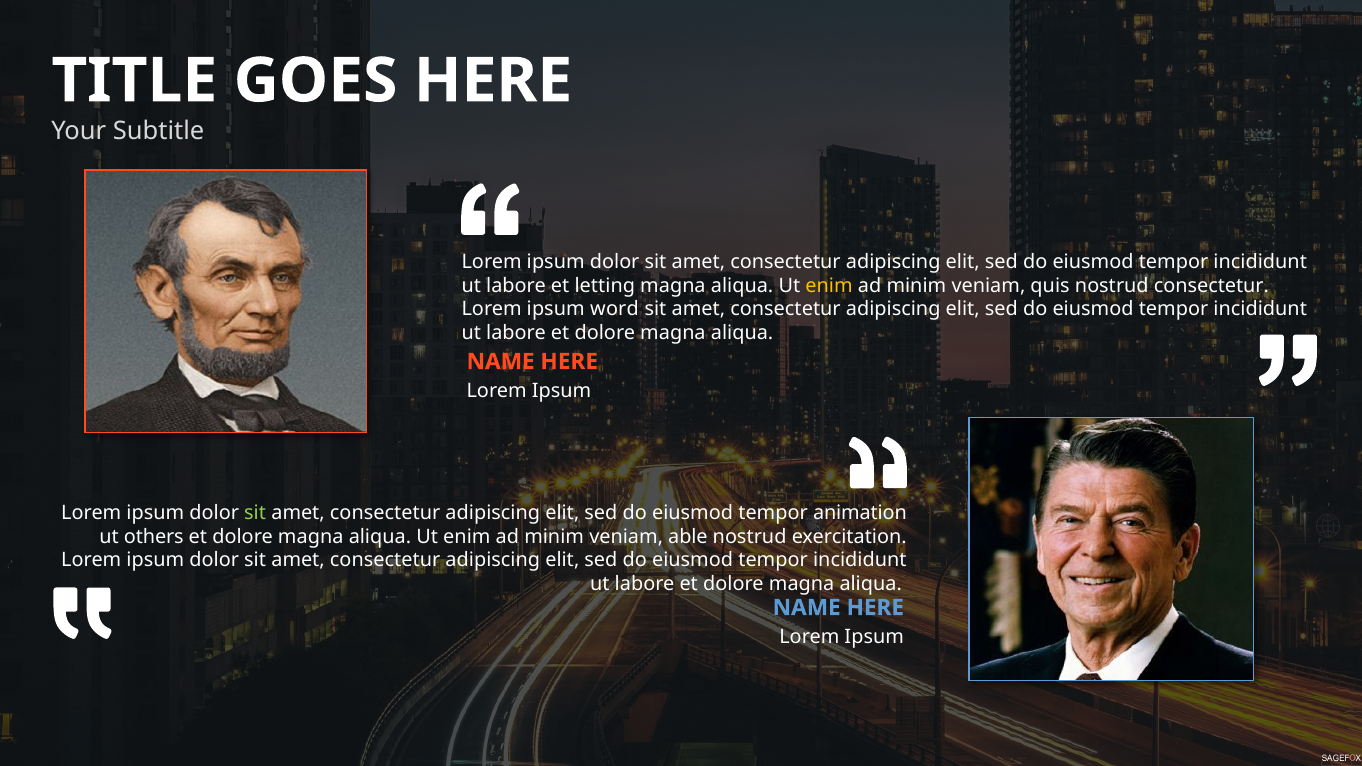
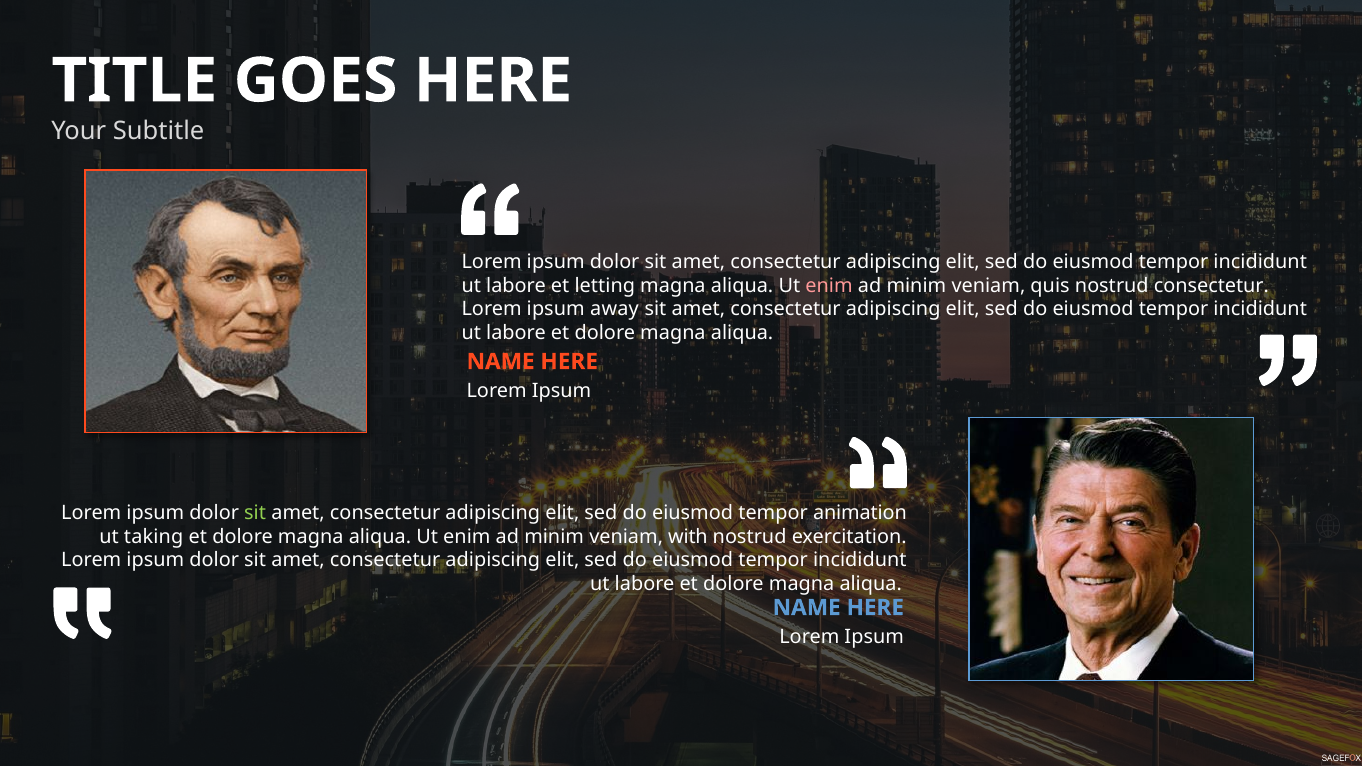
enim colour: yellow -> pink (829, 286)
word: word -> away (615, 309)
others: others -> taking (154, 537)
able: able -> with (688, 537)
